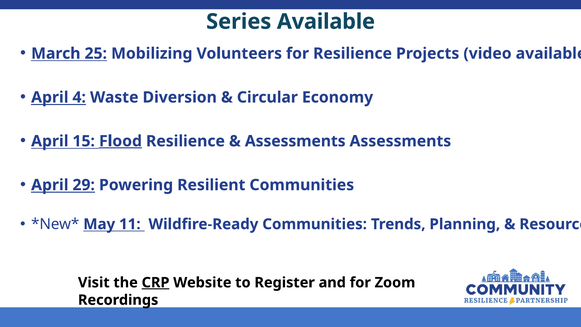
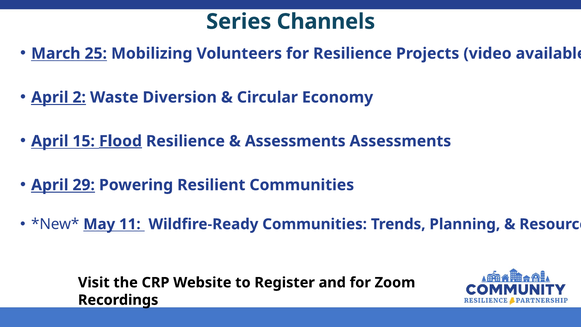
Series Available: Available -> Channels (326, 22)
4: 4 -> 2 (79, 97)
CRP underline: present -> none (156, 282)
